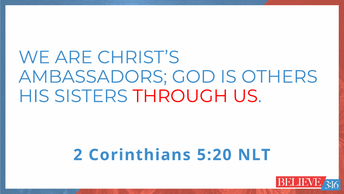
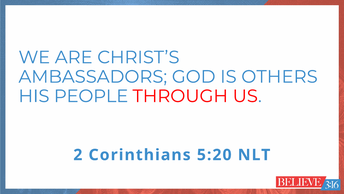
SISTERS: SISTERS -> PEOPLE (91, 96)
